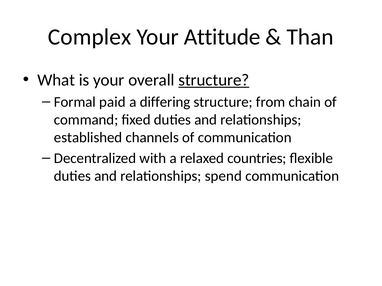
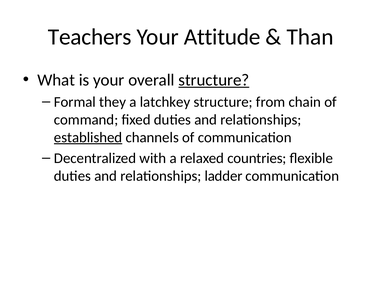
Complex: Complex -> Teachers (90, 37)
paid: paid -> they (113, 102)
differing: differing -> latchkey (165, 102)
established underline: none -> present (88, 138)
spend: spend -> ladder (223, 176)
